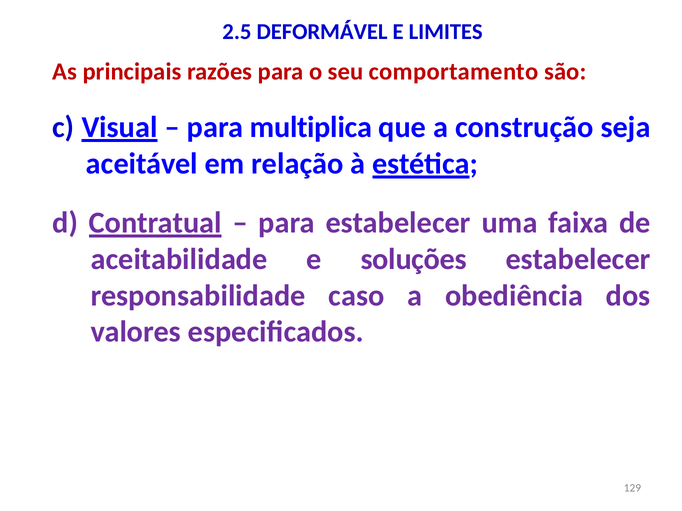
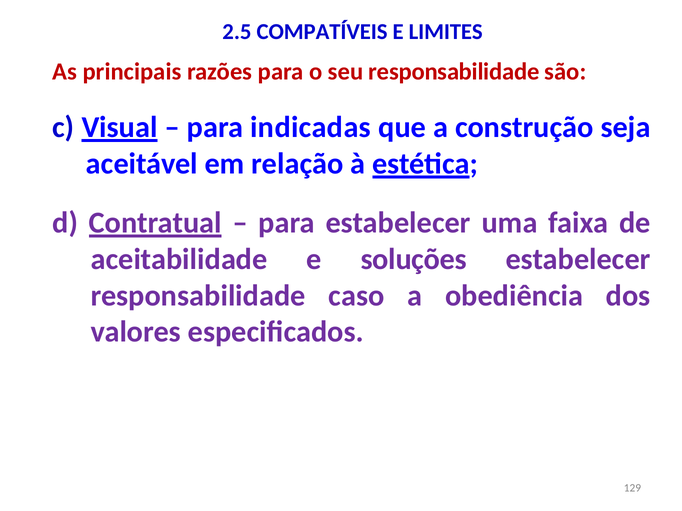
DEFORMÁVEL: DEFORMÁVEL -> COMPATÍVEIS (322, 32)
seu comportamento: comportamento -> responsabilidade (454, 71)
multiplica: multiplica -> indicadas (311, 128)
